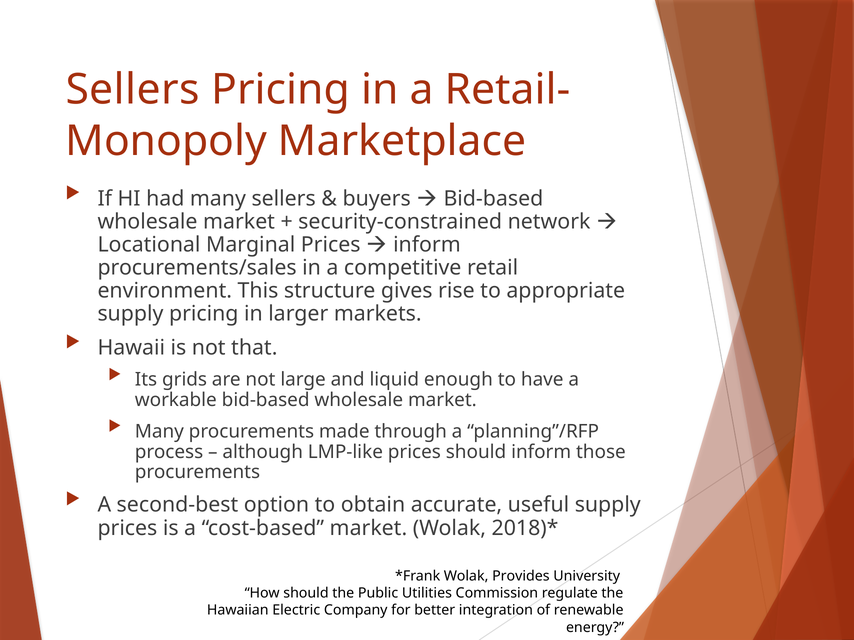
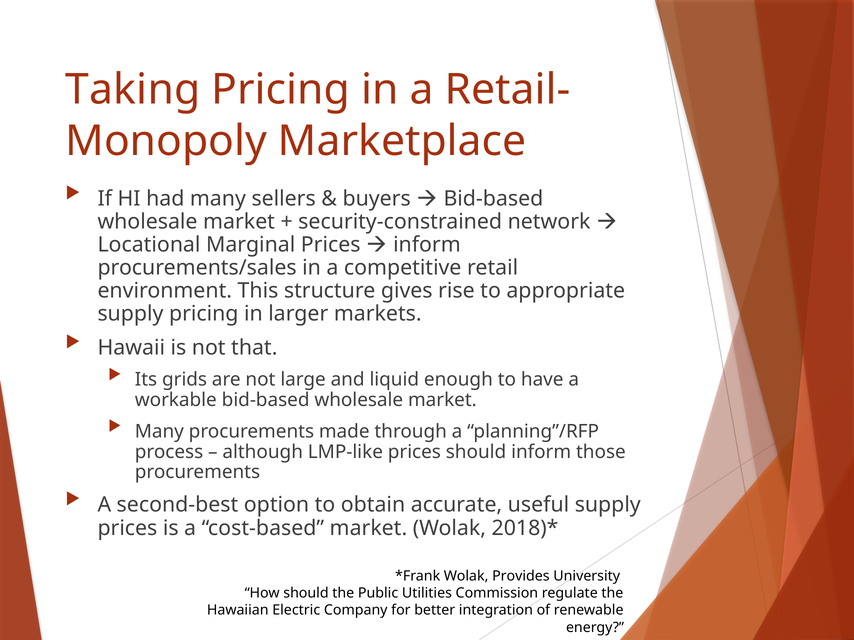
Sellers: Sellers -> Taking (133, 90)
